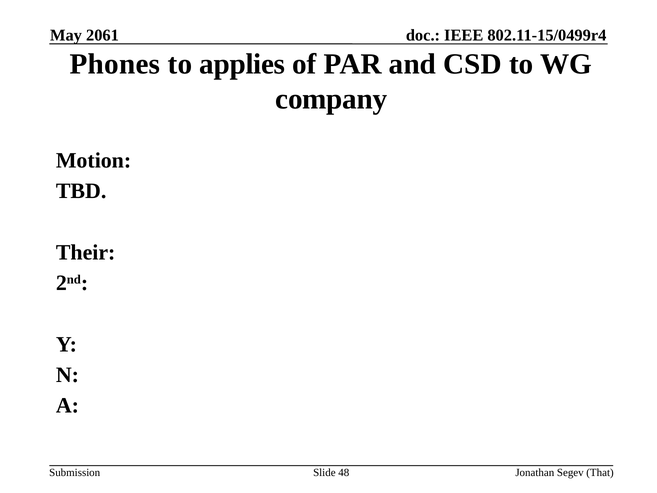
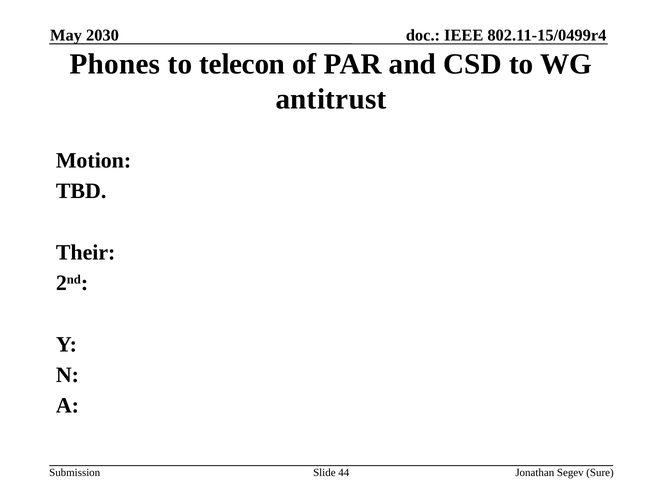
2061: 2061 -> 2030 (102, 35)
applies: applies -> telecon (242, 64)
company: company -> antitrust (331, 99)
48: 48 -> 44 (344, 473)
That: That -> Sure (600, 473)
